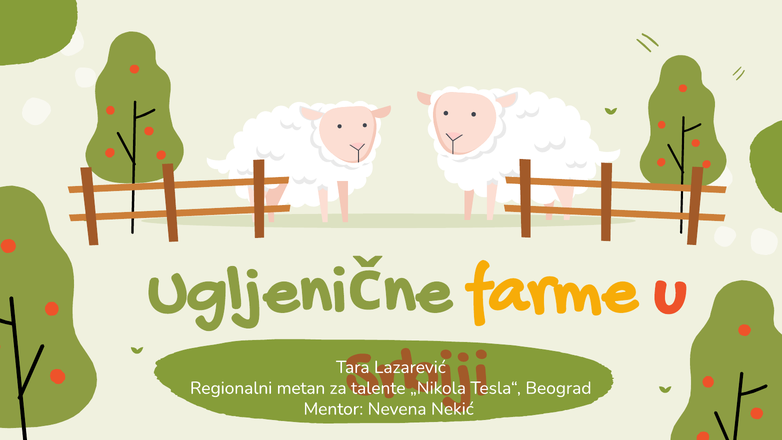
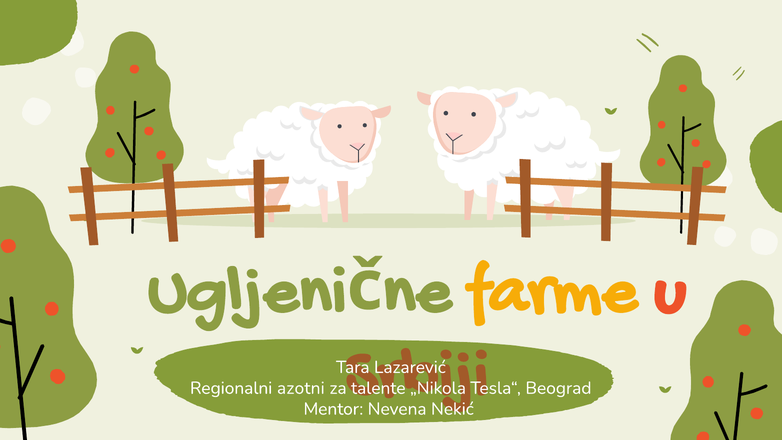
metan: metan -> azotni (301, 388)
